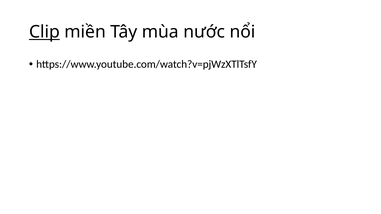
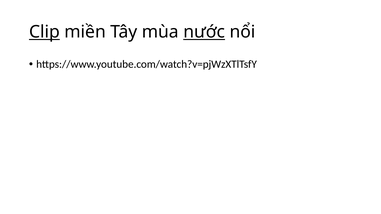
nước underline: none -> present (204, 32)
